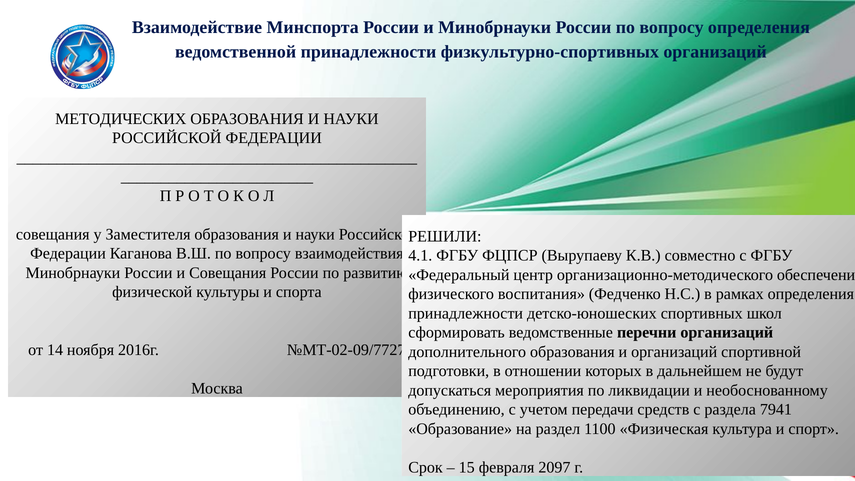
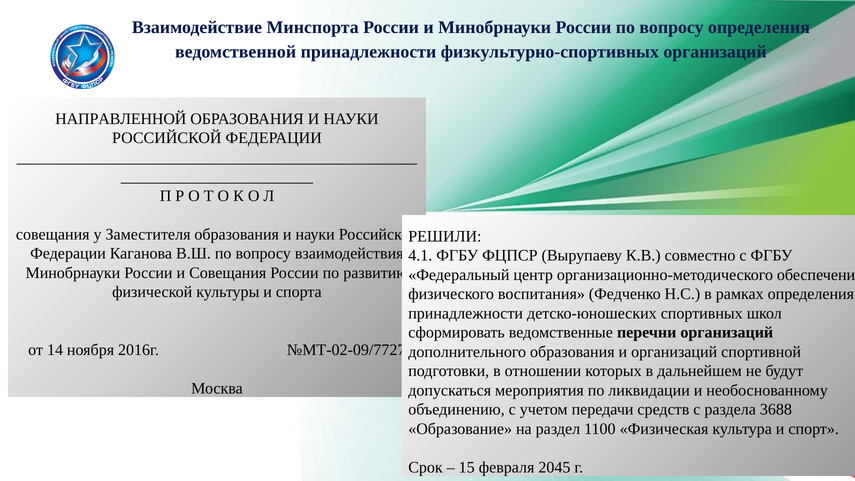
МЕТОДИЧЕСКИХ: МЕТОДИЧЕСКИХ -> НАПРАВЛЕННОЙ (121, 119)
7941: 7941 -> 3688 (776, 410)
2097: 2097 -> 2045 (554, 467)
